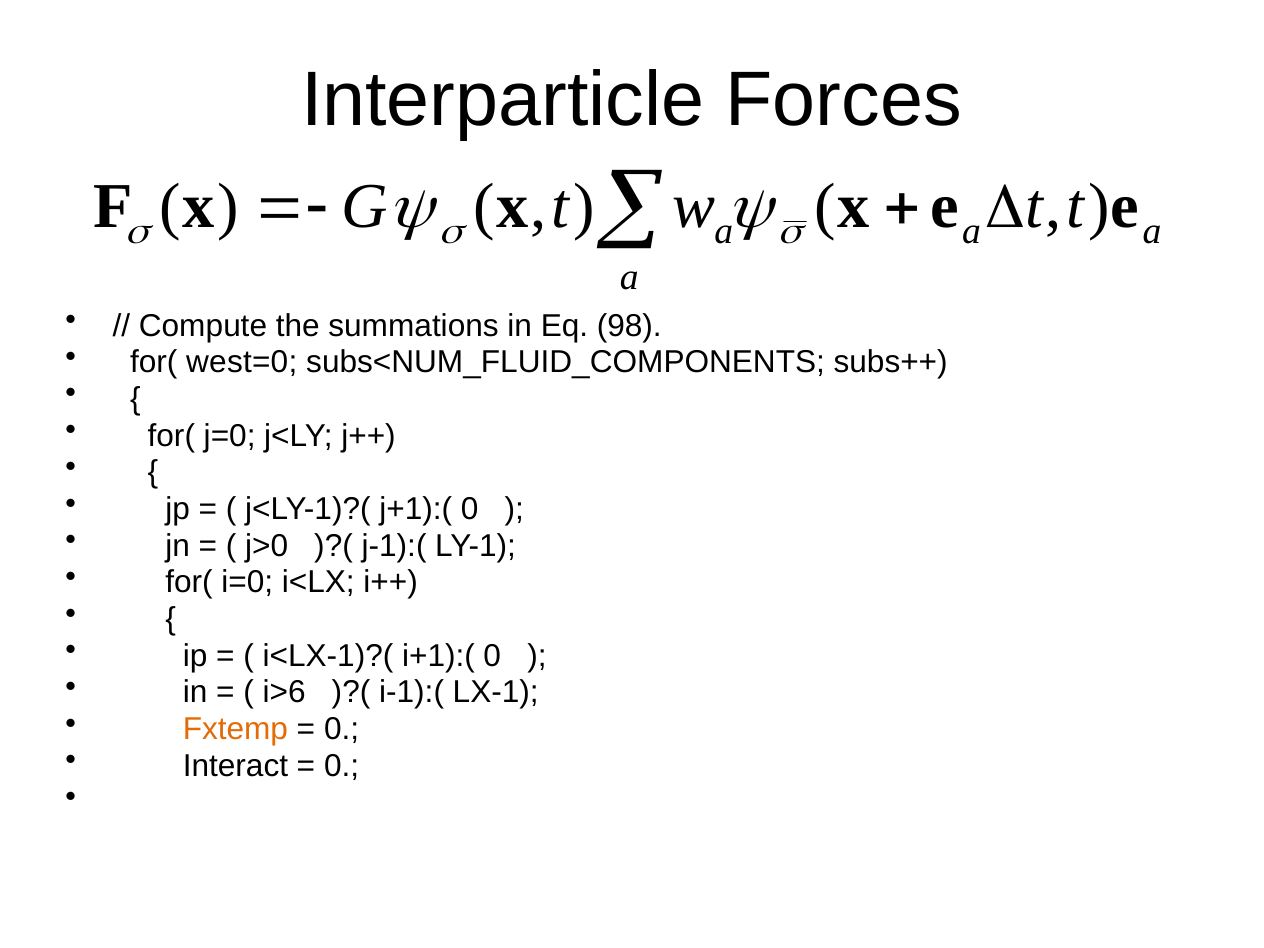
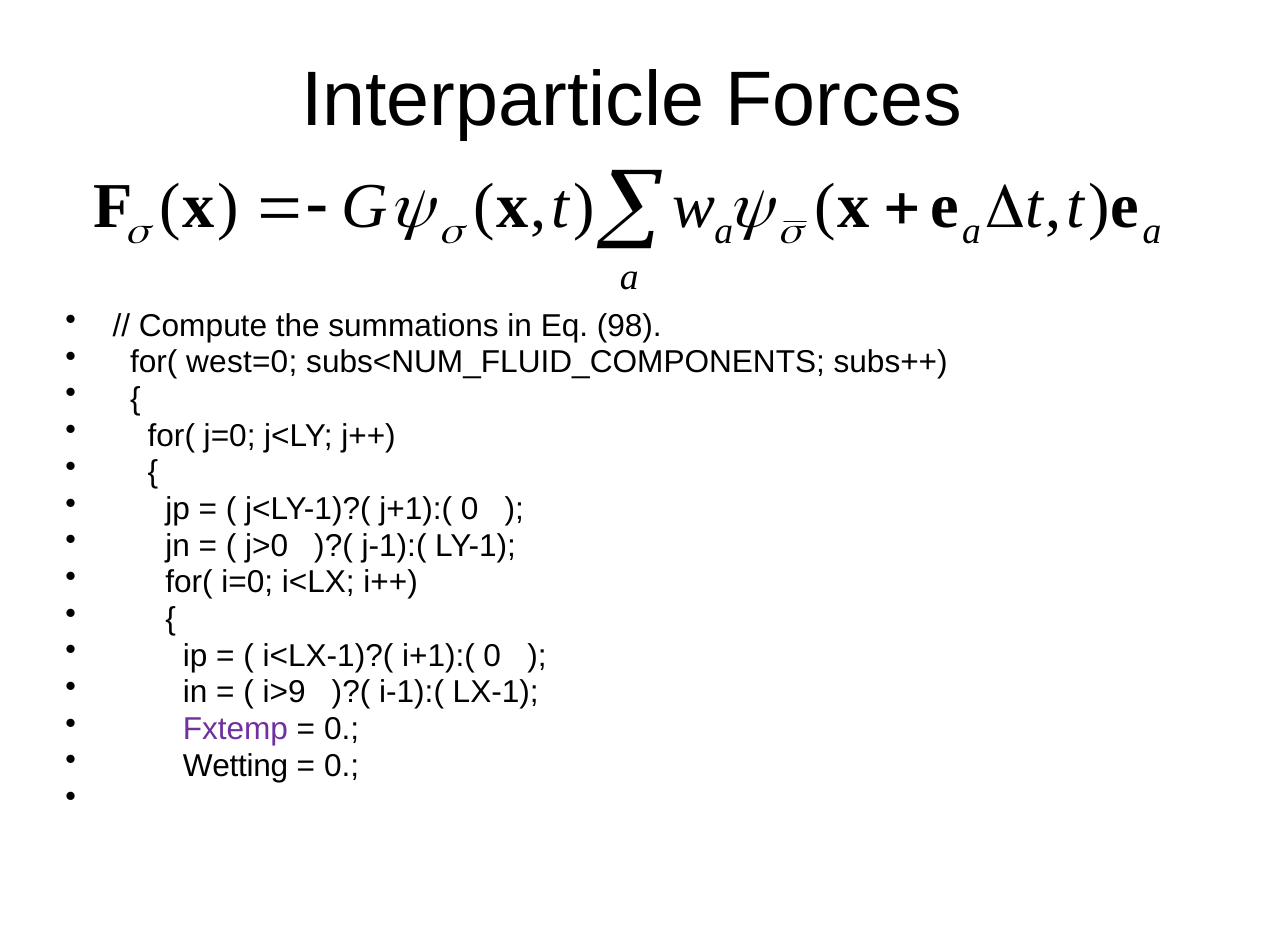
i>6: i>6 -> i>9 (284, 692)
Fxtemp colour: orange -> purple (235, 729)
Interact: Interact -> Wetting (236, 766)
